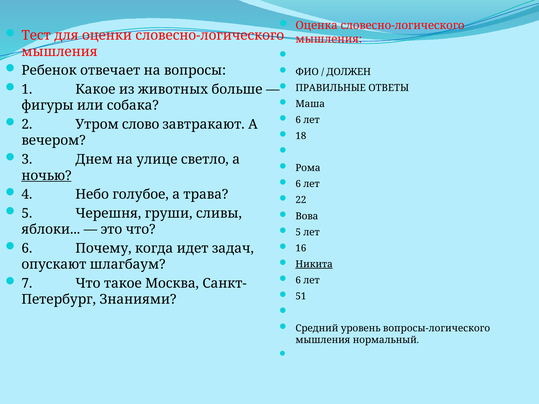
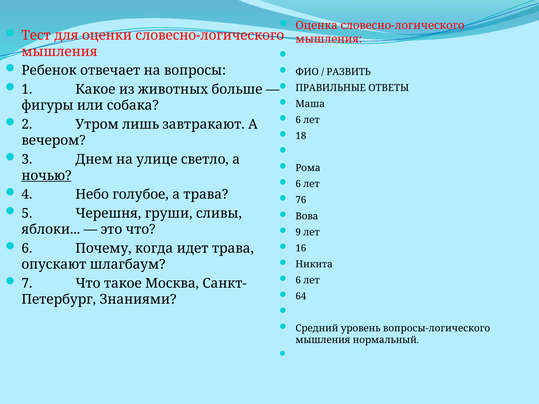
ДОЛЖЕН: ДОЛЖЕН -> РАЗВИТЬ (349, 72)
слово: слово -> лишь (141, 124)
22: 22 -> 76 (301, 200)
5: 5 -> 9 (298, 232)
идет задач: задач -> трава (233, 248)
Никита underline: present -> none (314, 264)
51: 51 -> 64 (301, 296)
